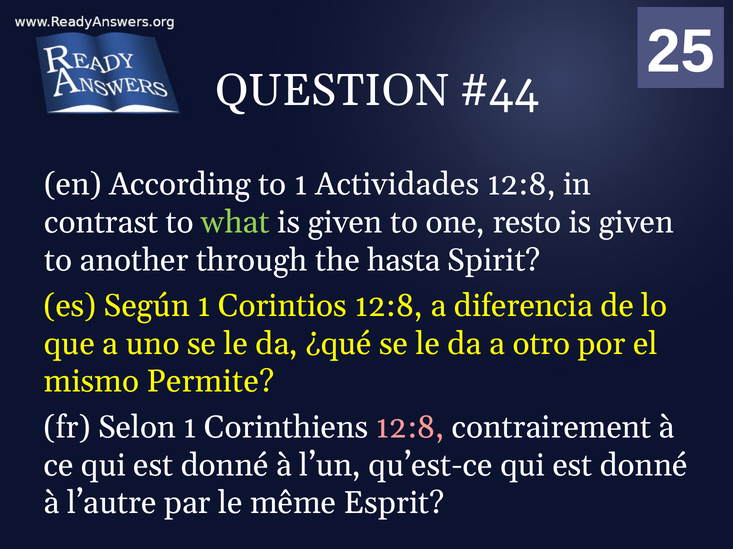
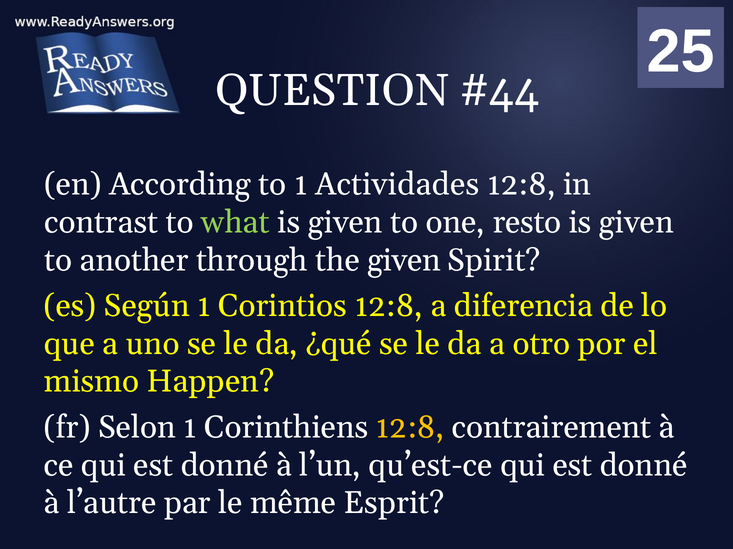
the hasta: hasta -> given (404, 260)
Permite: Permite -> Happen (211, 382)
12:8 colour: pink -> yellow (410, 428)
